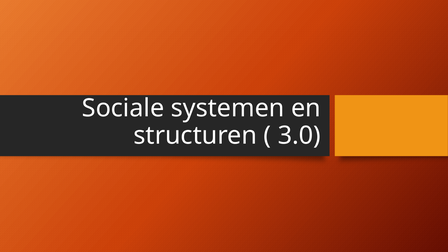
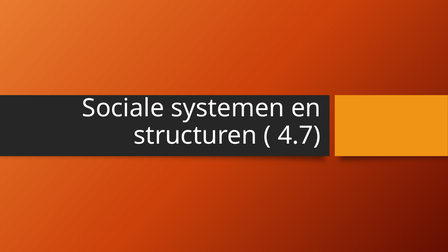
3.0: 3.0 -> 4.7 (299, 135)
